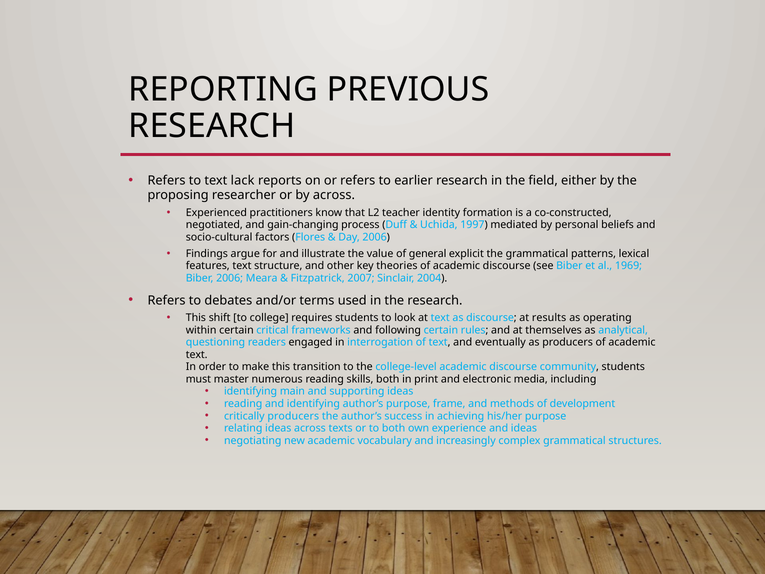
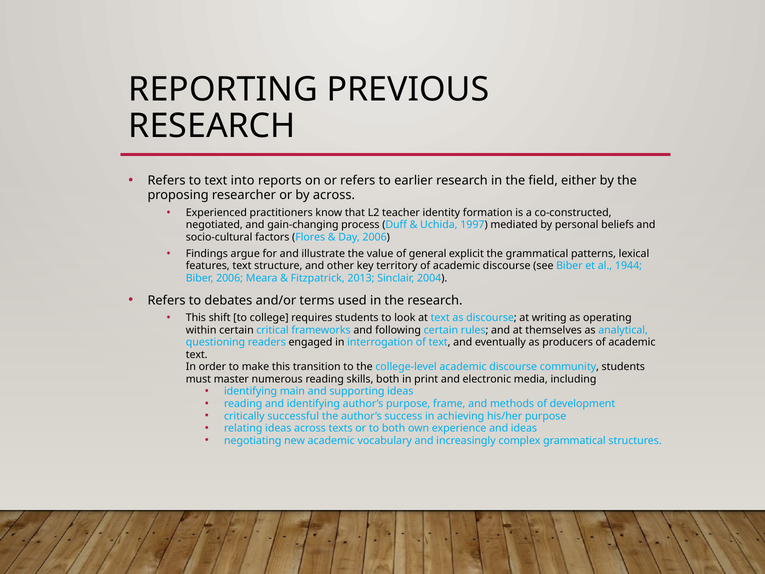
lack: lack -> into (243, 180)
theories: theories -> territory (397, 266)
1969: 1969 -> 1944 (629, 266)
2007: 2007 -> 2013 (361, 278)
results: results -> writing (549, 318)
critically producers: producers -> successful (293, 416)
